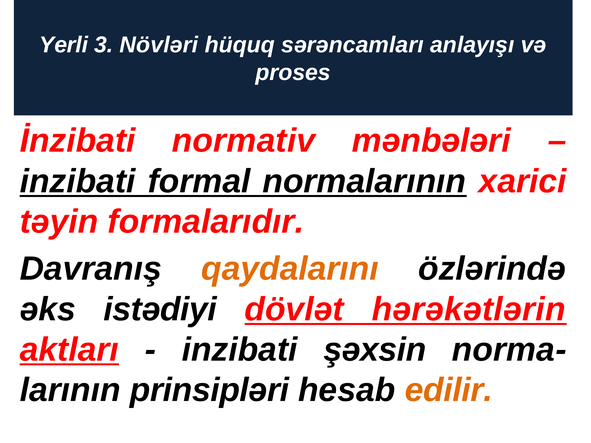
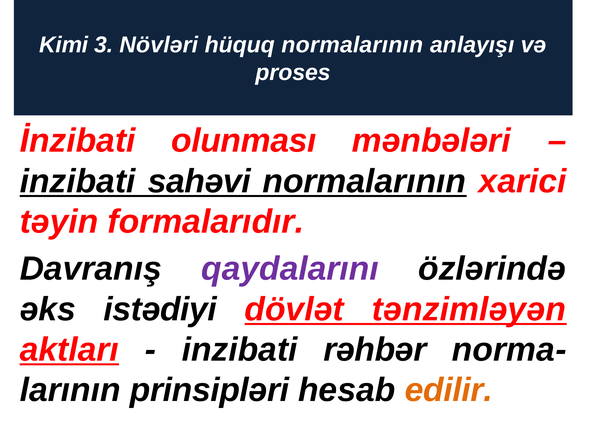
Yerli: Yerli -> Kimi (64, 45)
hüquq sərəncamları: sərəncamları -> normalarının (352, 45)
normativ: normativ -> olunması (244, 141)
formal: formal -> sahəvi (199, 181)
qaydalarını colour: orange -> purple (290, 269)
hərəkətlərin: hərəkətlərin -> tənzimləyən (469, 309)
şəxsin: şəxsin -> rəhbər (375, 350)
